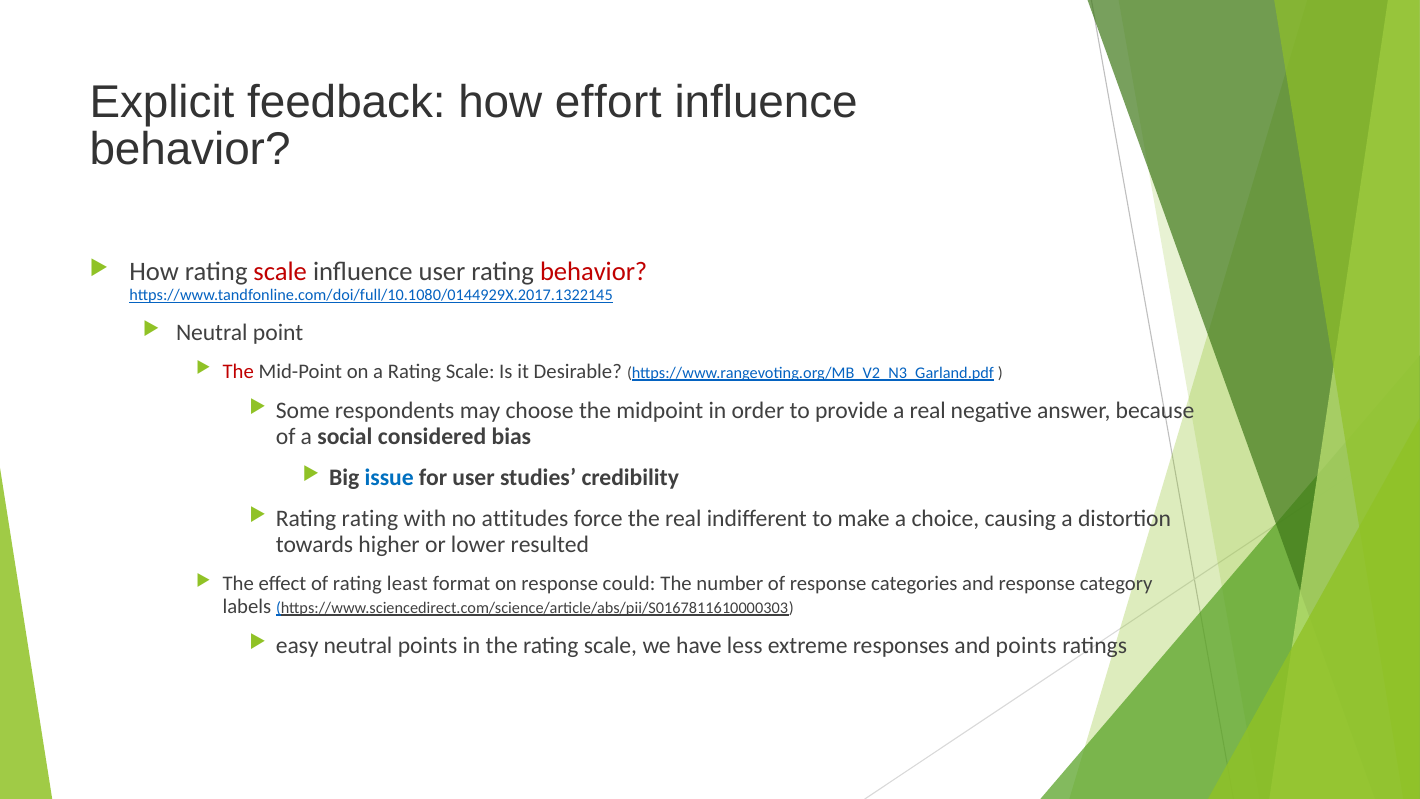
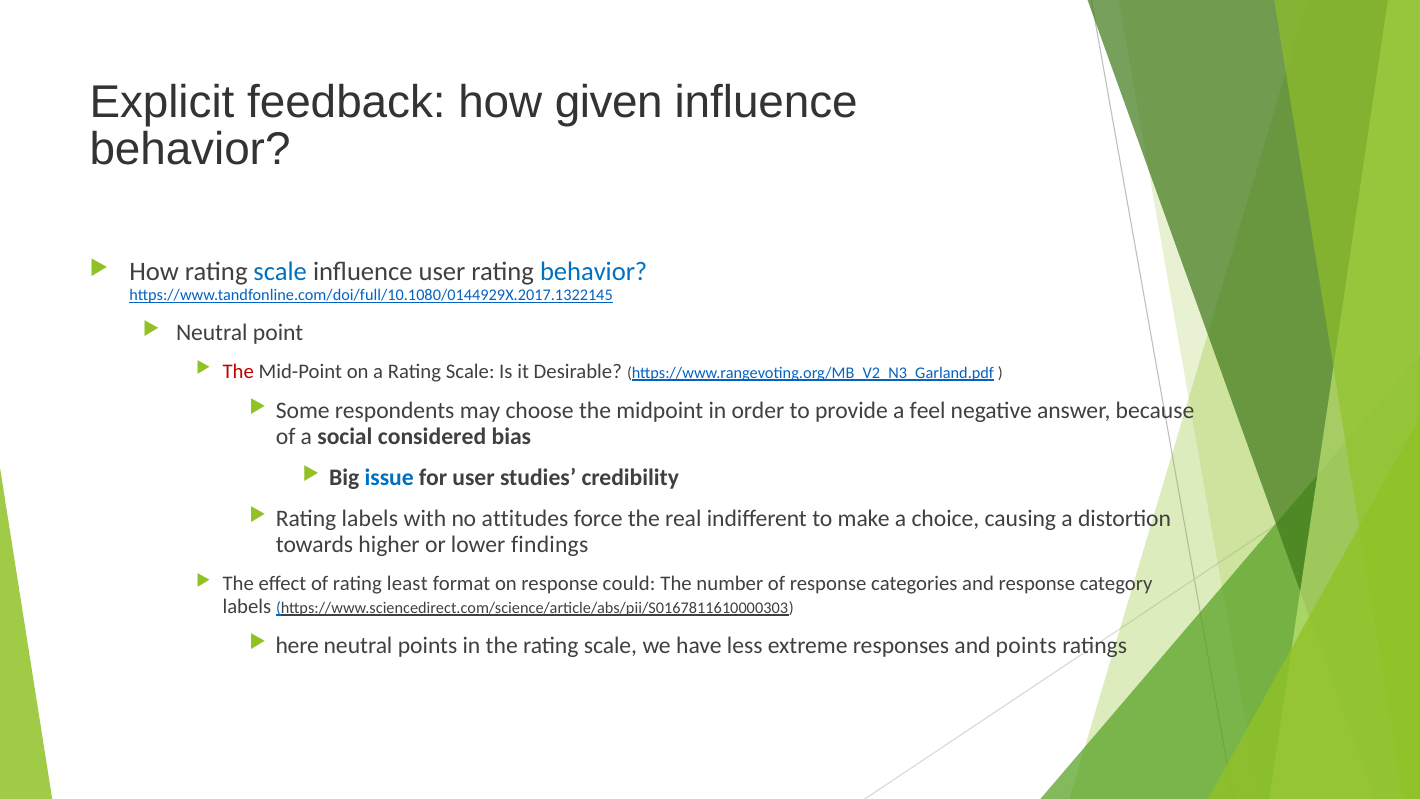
effort: effort -> given (609, 103)
scale colour: red -> blue (280, 272)
behavior colour: red -> blue (594, 272)
a real: real -> feel (928, 410)
Rating rating: rating -> labels (370, 518)
resulted: resulted -> findings (550, 544)
easy: easy -> here (297, 645)
